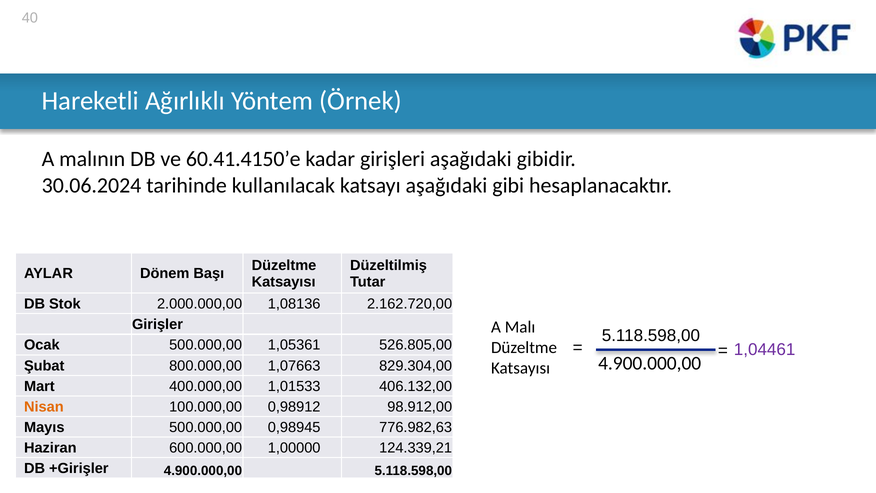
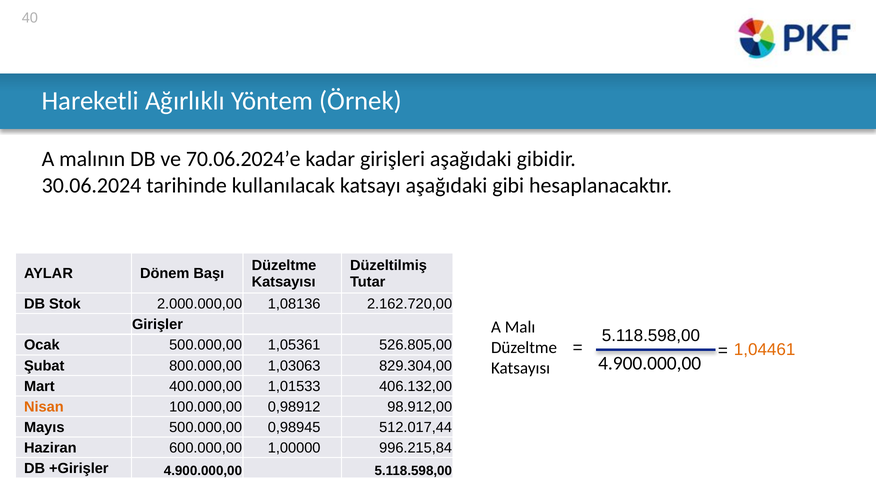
60.41.4150’e: 60.41.4150’e -> 70.06.2024’e (243, 159)
1,04461 colour: purple -> orange (765, 350)
1,07663: 1,07663 -> 1,03063 (294, 366)
776.982,63: 776.982,63 -> 512.017,44 (416, 427)
124.339,21: 124.339,21 -> 996.215,84 (416, 448)
